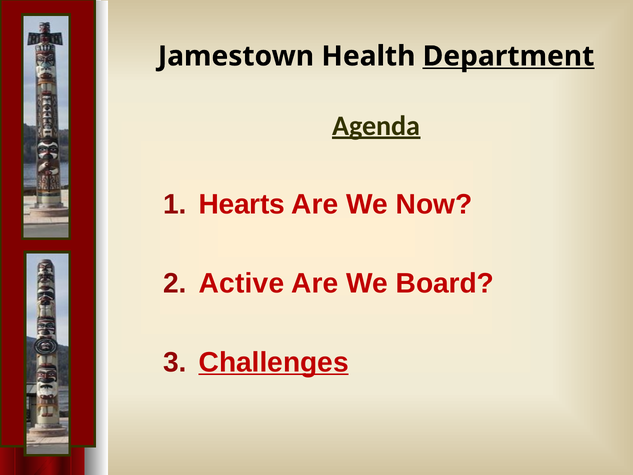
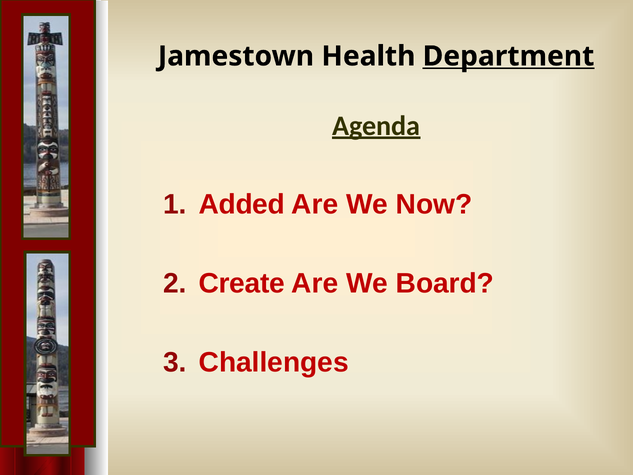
Hearts: Hearts -> Added (242, 204)
Active: Active -> Create (242, 283)
Challenges underline: present -> none (274, 362)
